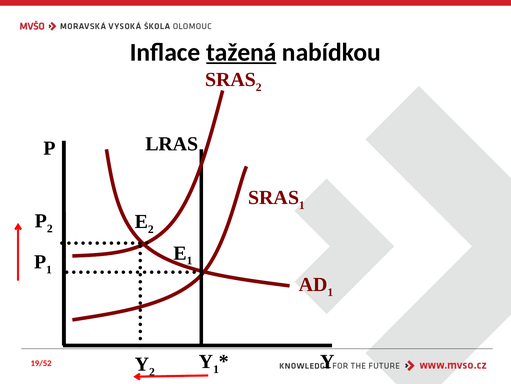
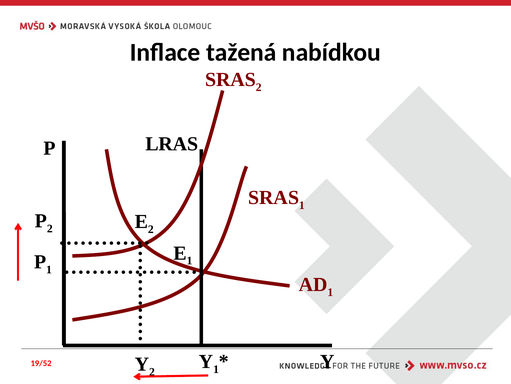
tažená underline: present -> none (241, 52)
